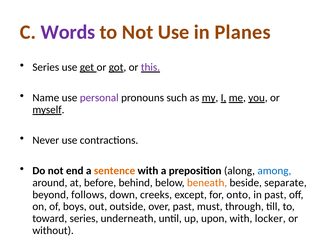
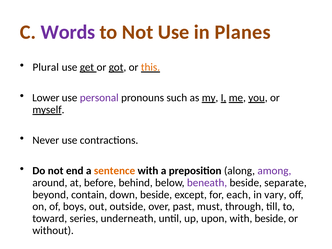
Series: Series -> Plural (46, 67)
this colour: purple -> orange (150, 67)
Name: Name -> Lower (46, 98)
among colour: blue -> purple (274, 171)
beneath colour: orange -> purple (207, 183)
follows: follows -> contain (89, 195)
down creeks: creeks -> beside (156, 195)
onto: onto -> each (239, 195)
in past: past -> vary (275, 195)
with locker: locker -> beside (270, 219)
